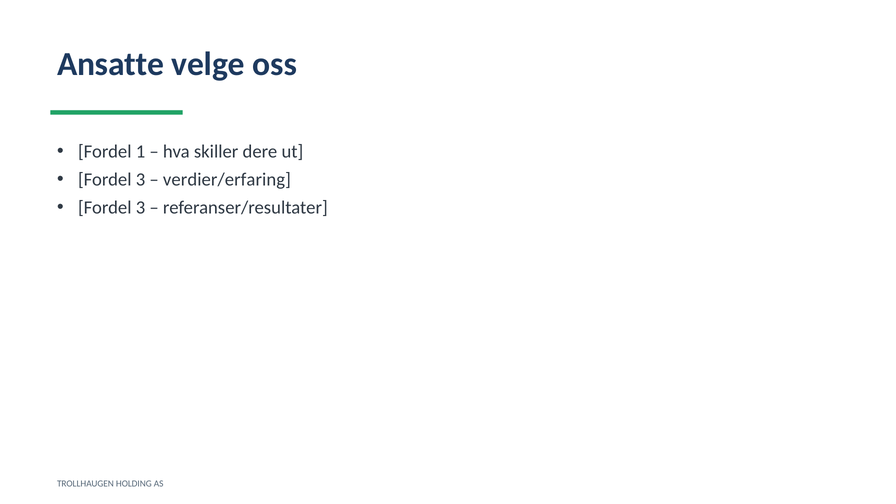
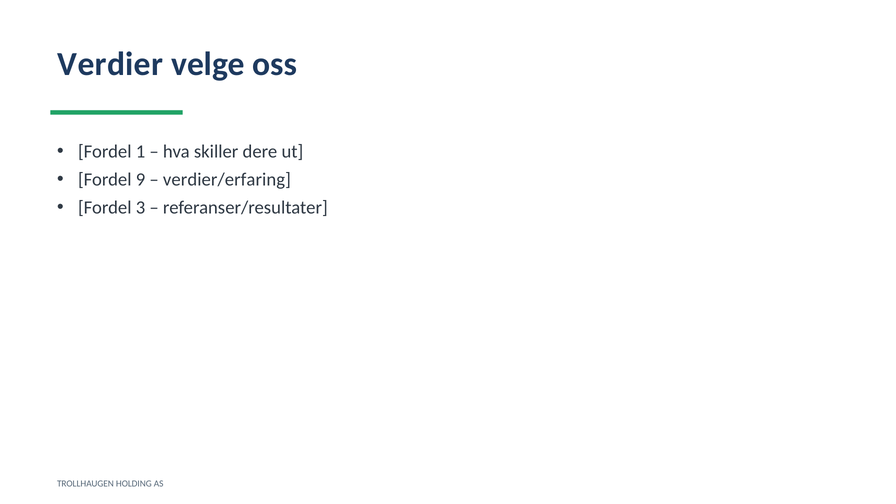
Ansatte: Ansatte -> Verdier (110, 64)
3: 3 -> 9 (141, 180)
